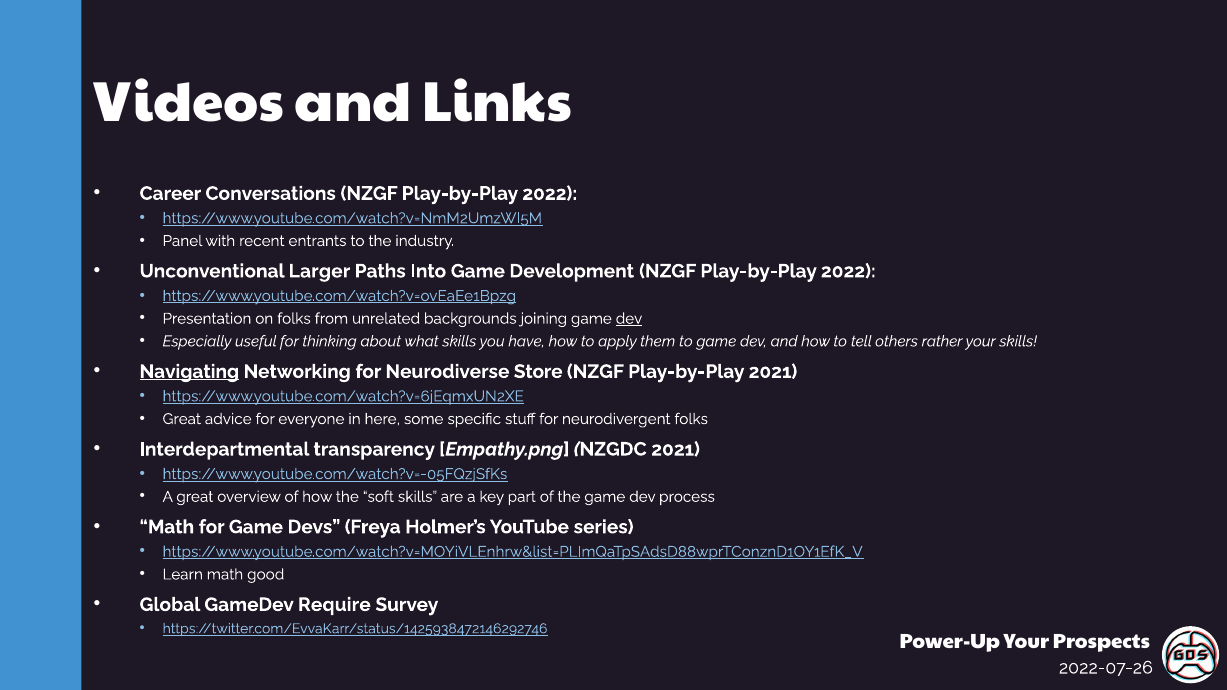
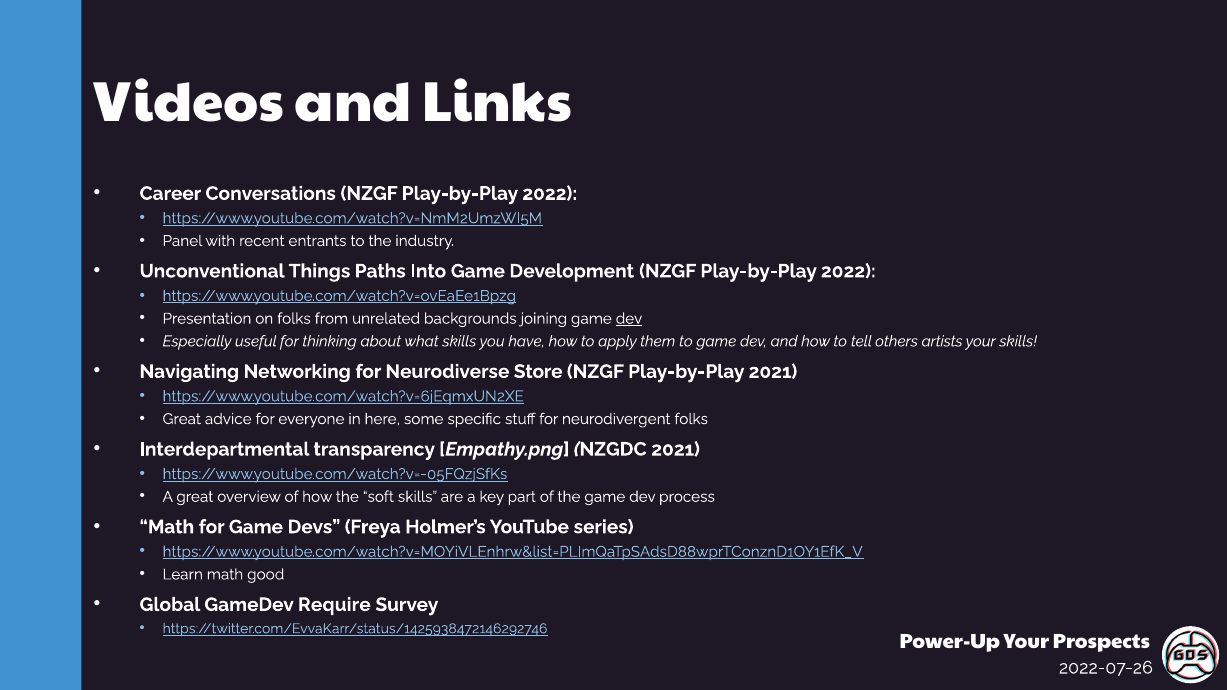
Larger: Larger -> Things (320, 271)
rather: rather -> artists (942, 341)
Navigating underline: present -> none (189, 372)
